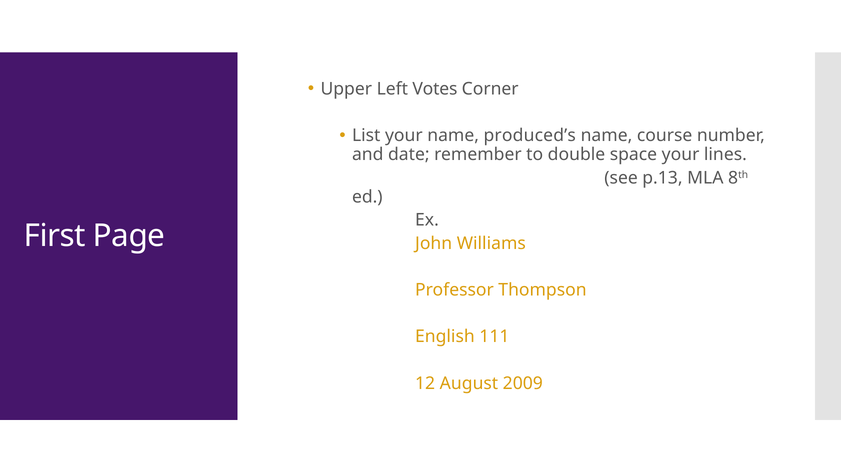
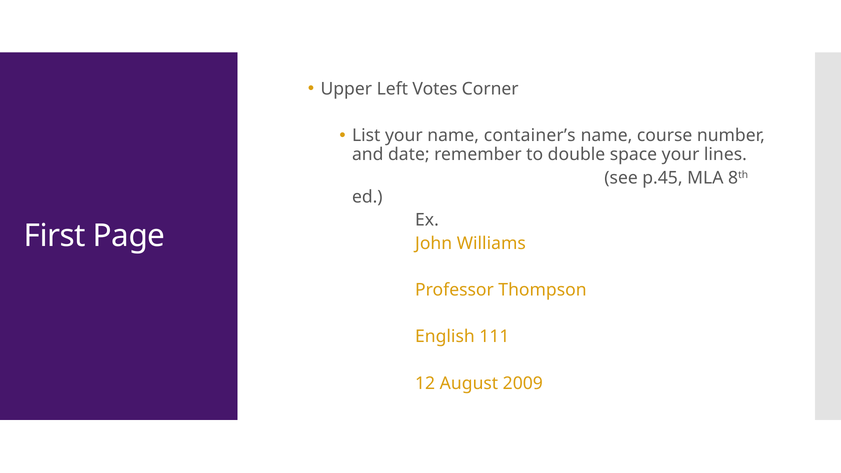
produced’s: produced’s -> container’s (530, 136)
p.13: p.13 -> p.45 (662, 178)
